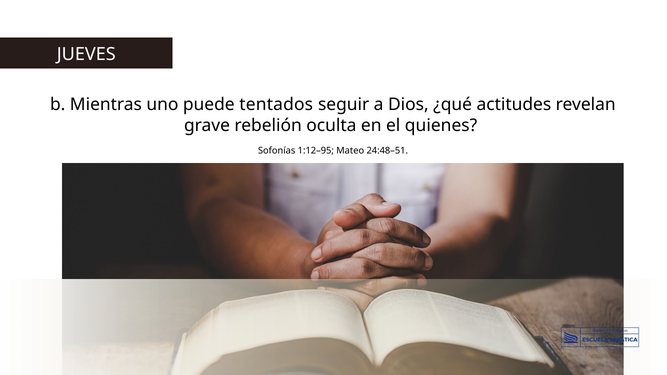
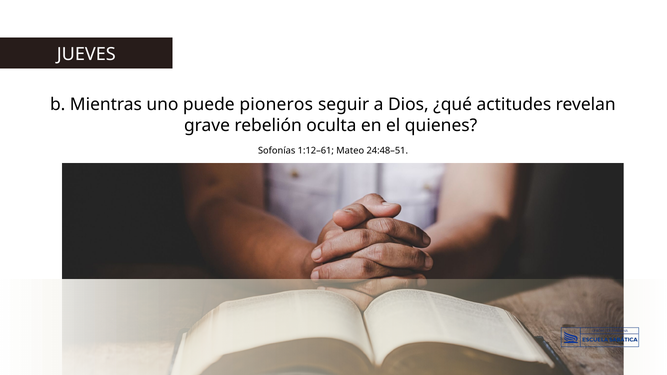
tentados: tentados -> pioneros (276, 105)
1:12–95: 1:12–95 -> 1:12–61 (316, 151)
